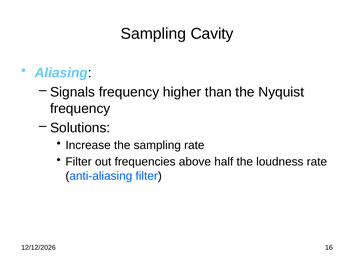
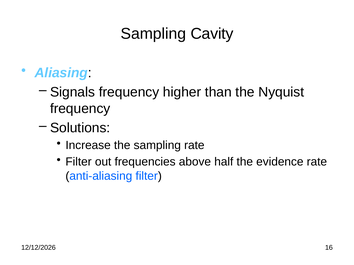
loudness: loudness -> evidence (280, 162)
